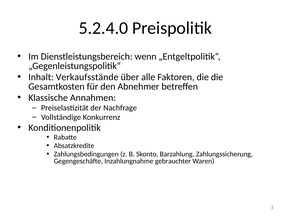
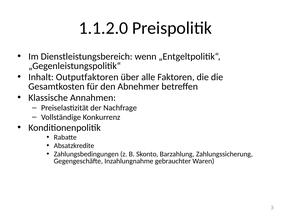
5.2.4.0: 5.2.4.0 -> 1.1.2.0 (103, 28)
Verkaufsstände: Verkaufsstände -> Outputfaktoren (87, 77)
